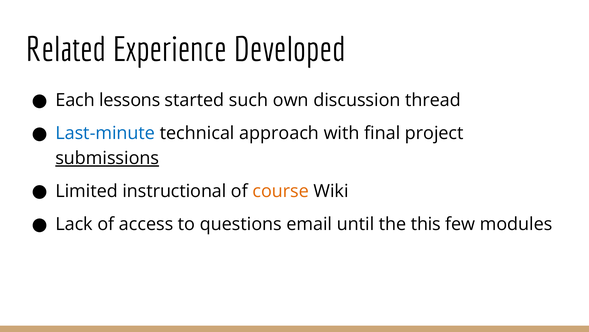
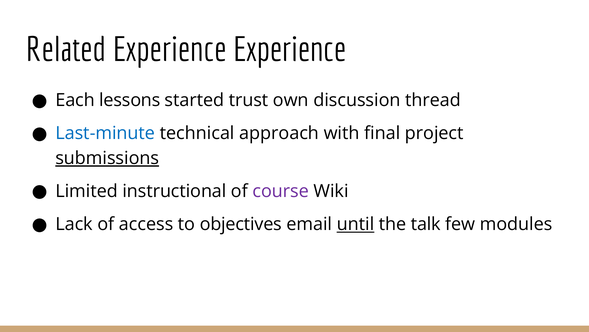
Experience Developed: Developed -> Experience (290, 50)
such: such -> trust (249, 100)
course colour: orange -> purple (281, 191)
questions: questions -> objectives (241, 224)
until underline: none -> present (355, 224)
this: this -> talk (426, 224)
